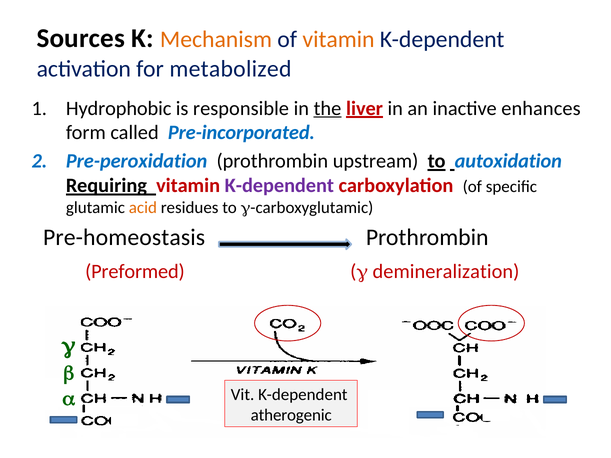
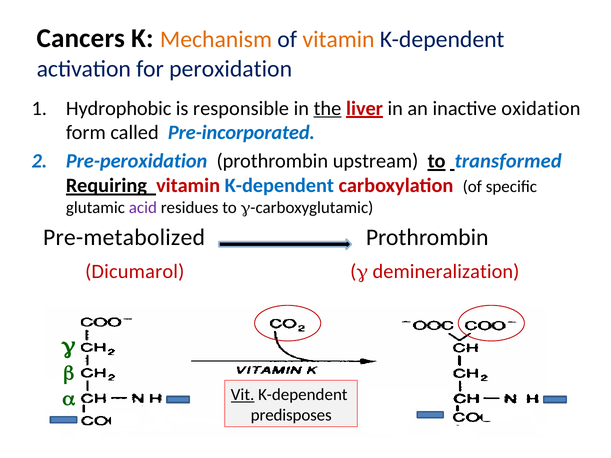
Sources: Sources -> Cancers (81, 39)
metabolized: metabolized -> peroxidation (231, 69)
enhances: enhances -> oxidation (541, 108)
autoxidation: autoxidation -> transformed (508, 161)
K-dependent colour: purple -> blue (279, 186)
acid colour: orange -> purple (143, 208)
Pre-homeostasis: Pre-homeostasis -> Pre-metabolized (124, 238)
Preformed: Preformed -> Dicumarol (135, 272)
Vit underline: none -> present (243, 395)
atherogenic: atherogenic -> predisposes (291, 415)
